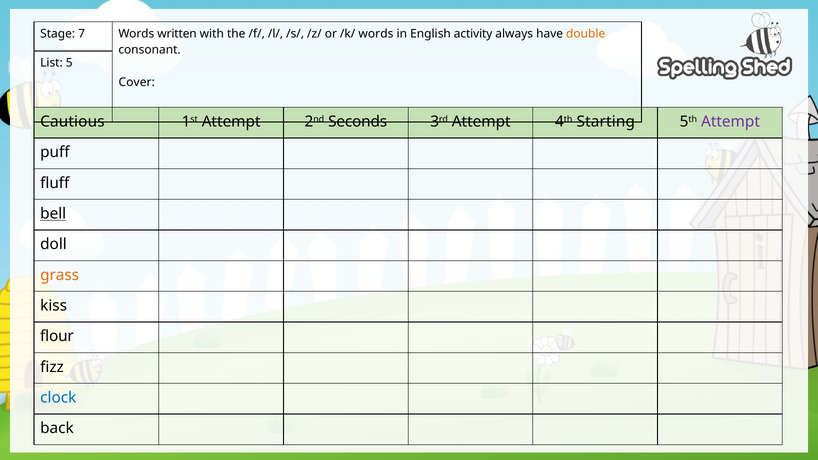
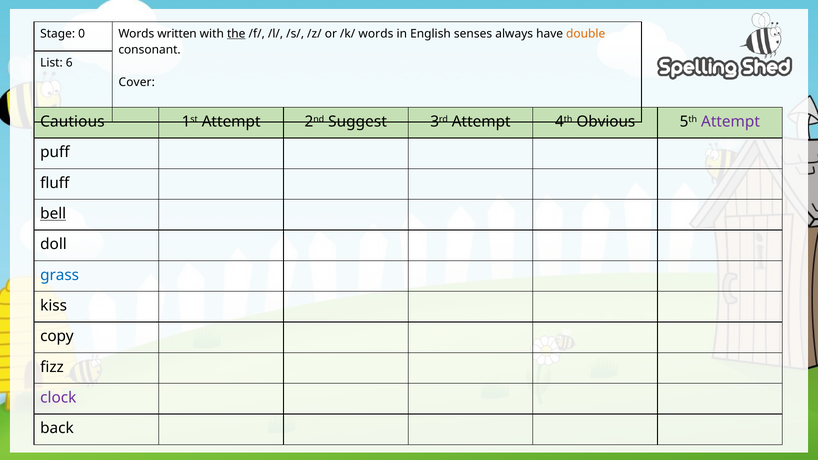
7: 7 -> 0 (82, 34)
the underline: none -> present (236, 34)
activity: activity -> senses (473, 34)
5: 5 -> 6 (69, 63)
Seconds: Seconds -> Suggest (358, 122)
Starting: Starting -> Obvious (606, 122)
grass colour: orange -> blue (60, 275)
flour: flour -> copy (57, 336)
clock colour: blue -> purple (58, 398)
